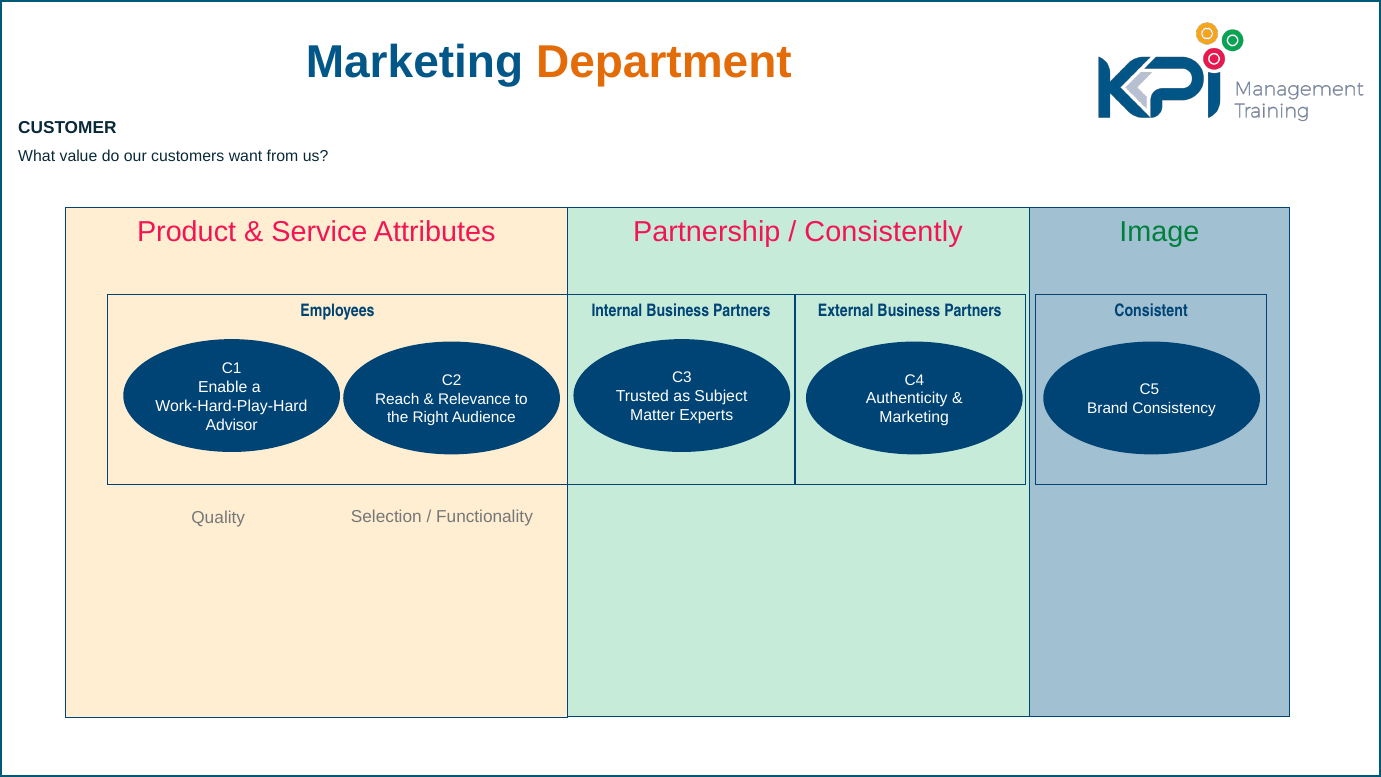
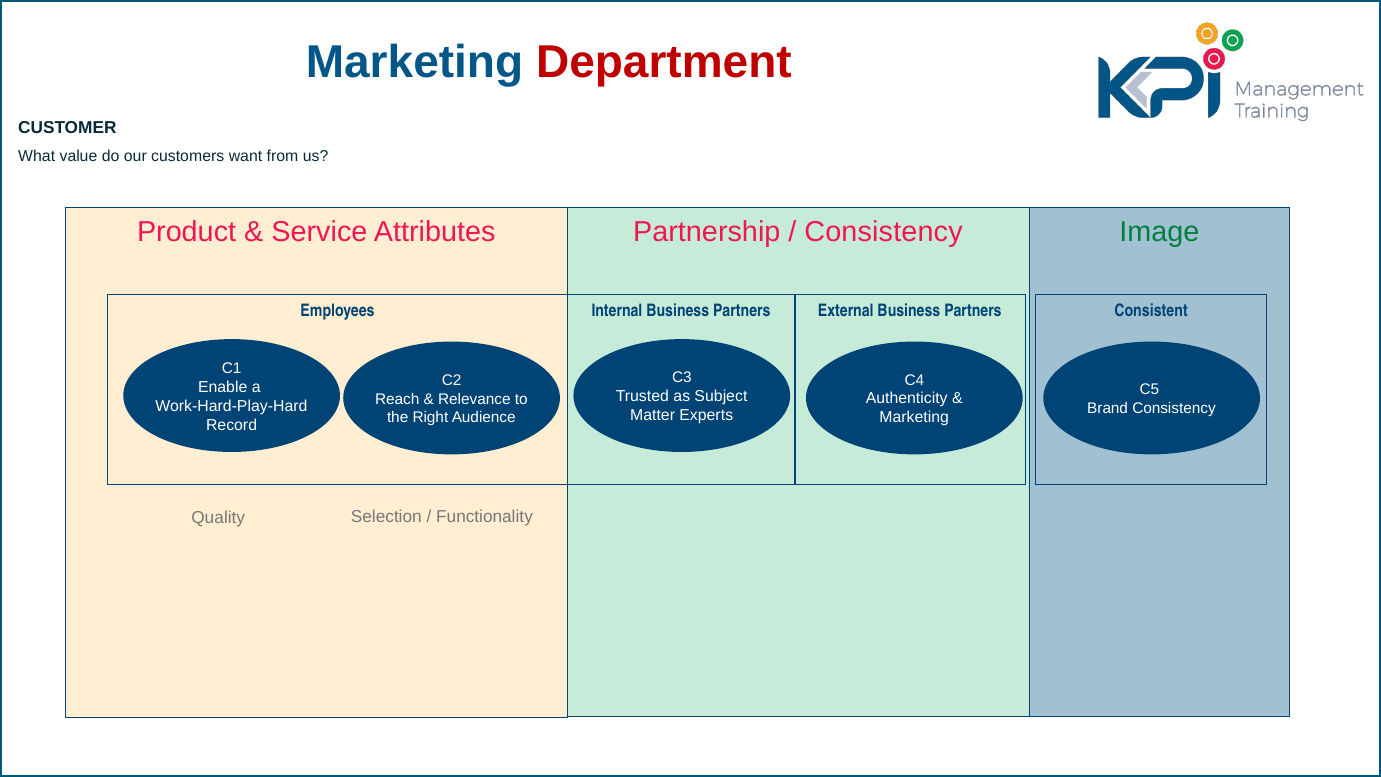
Department colour: orange -> red (664, 62)
Consistently: Consistently -> Consistency (884, 231)
Advisor: Advisor -> Record (232, 425)
